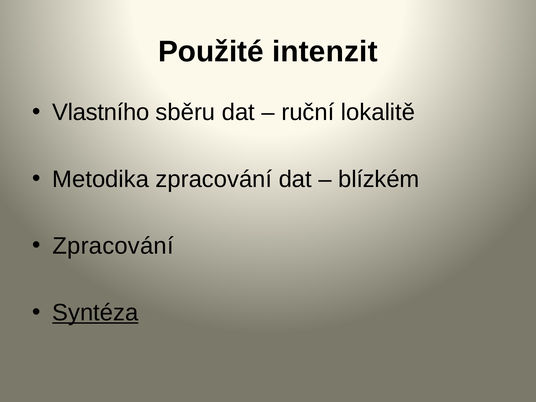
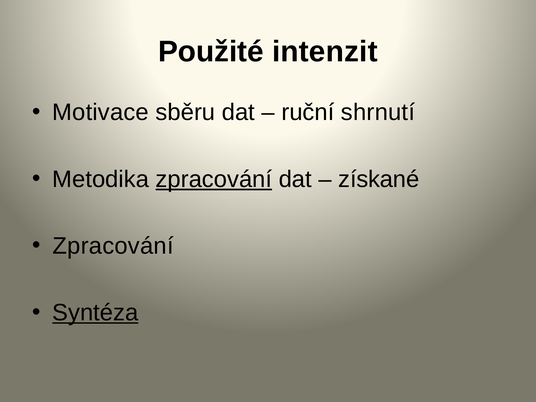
Vlastního: Vlastního -> Motivace (101, 112)
lokalitě: lokalitě -> shrnutí (378, 112)
zpracování underline: none -> present (214, 179)
blízkém: blízkém -> získané (379, 179)
